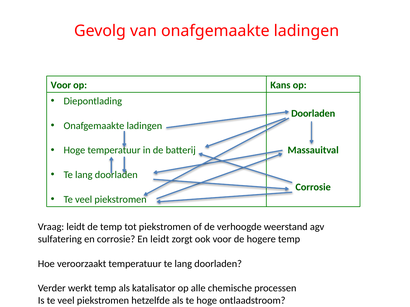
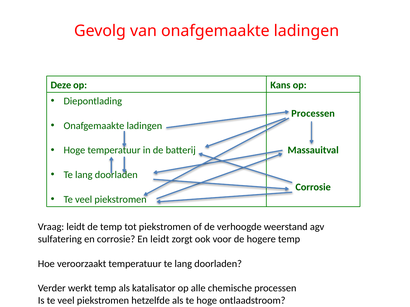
Voor: Voor -> Deze (61, 85)
Doorladen: Doorladen -> Processen (313, 114)
